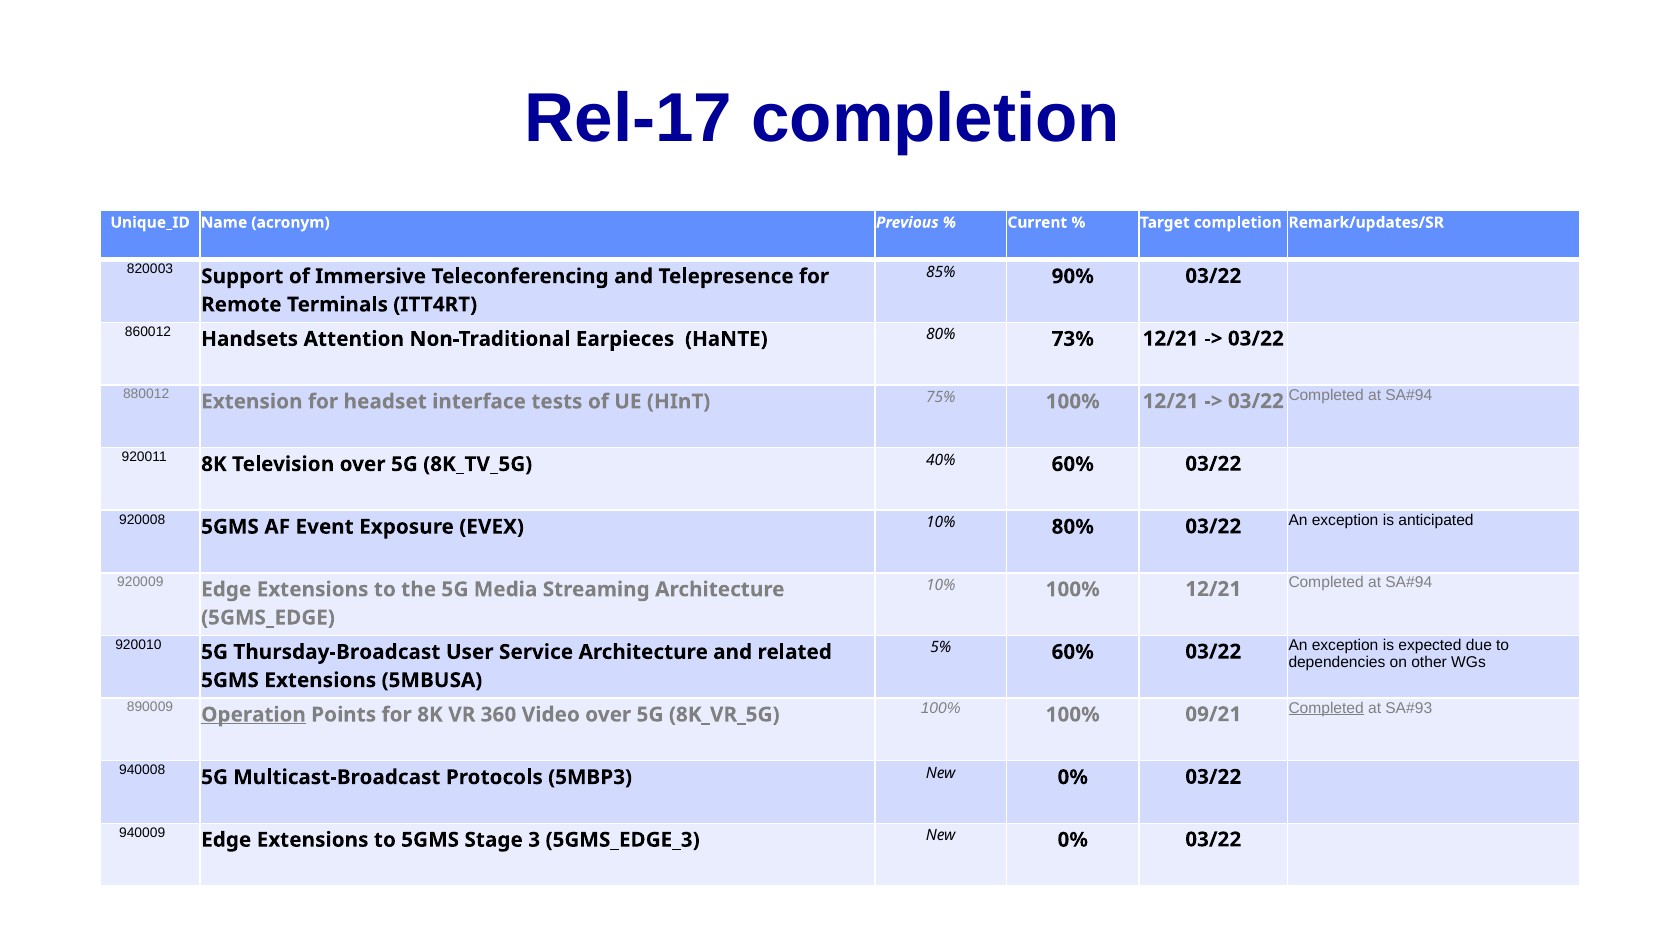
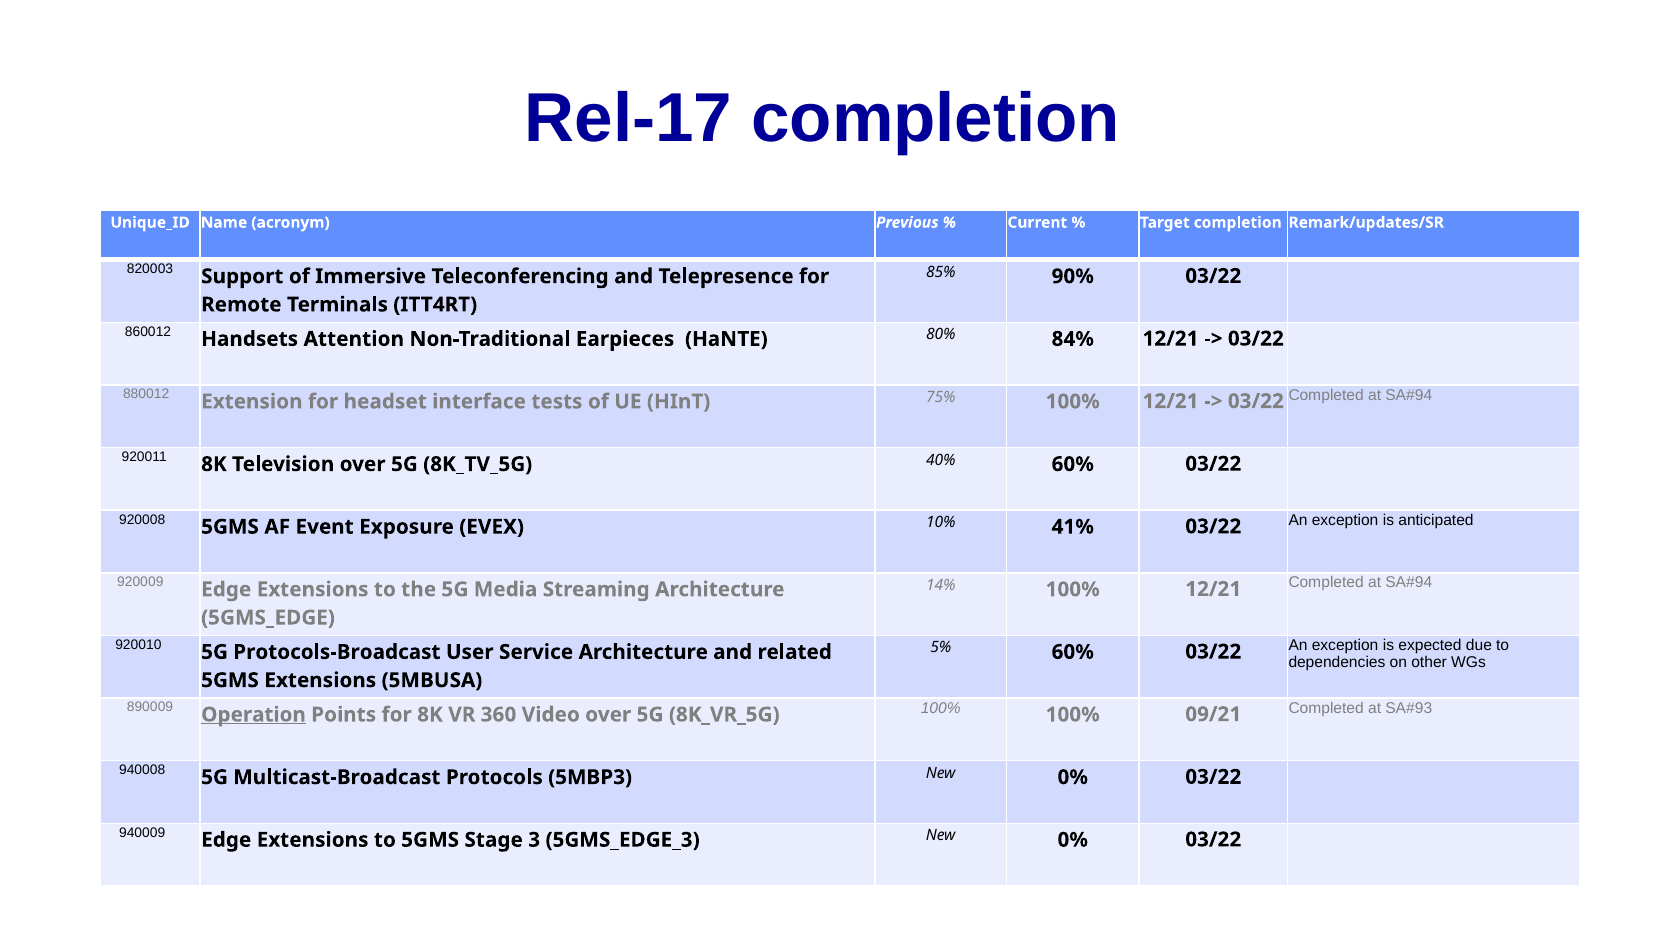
73%: 73% -> 84% (1073, 339)
10% 80%: 80% -> 41% (1073, 527)
10%: 10% -> 14% (941, 585)
Thursday-Broadcast: Thursday-Broadcast -> Protocols-Broadcast (337, 652)
Completed underline: present -> none (1326, 708)
